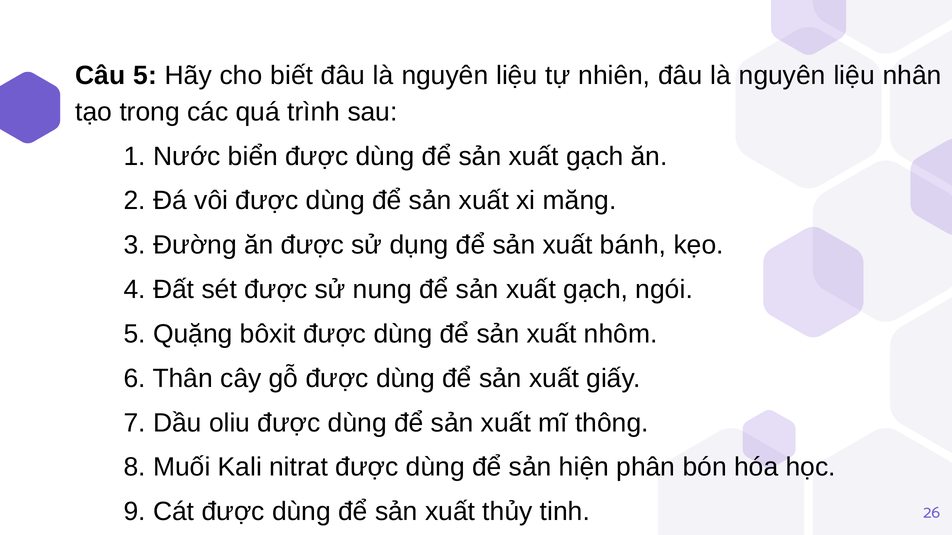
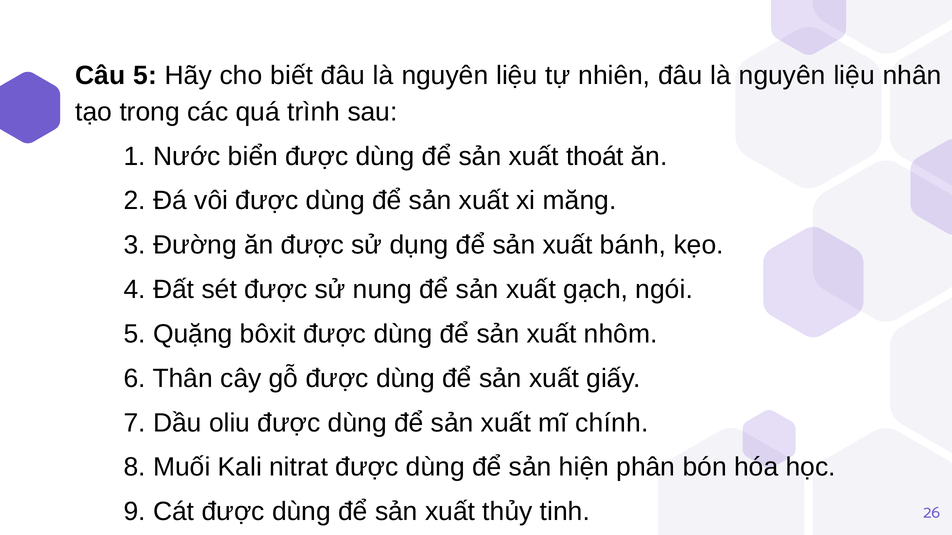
gạch: gạch -> thoát (595, 157)
thông: thông -> chính (612, 423)
